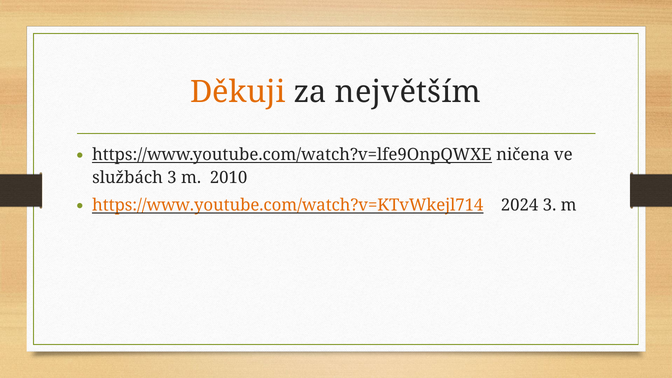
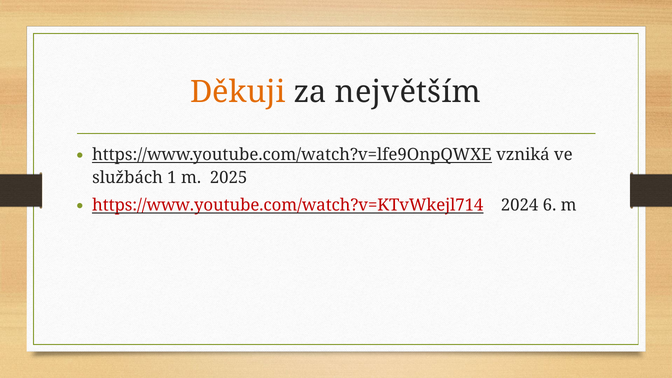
ničena: ničena -> vzniká (523, 155)
službách 3: 3 -> 1 (172, 178)
2010: 2010 -> 2025 (229, 178)
https://www.youtube.com/watch?v=KTvWkejl714 colour: orange -> red (288, 205)
2024 3: 3 -> 6 (550, 205)
